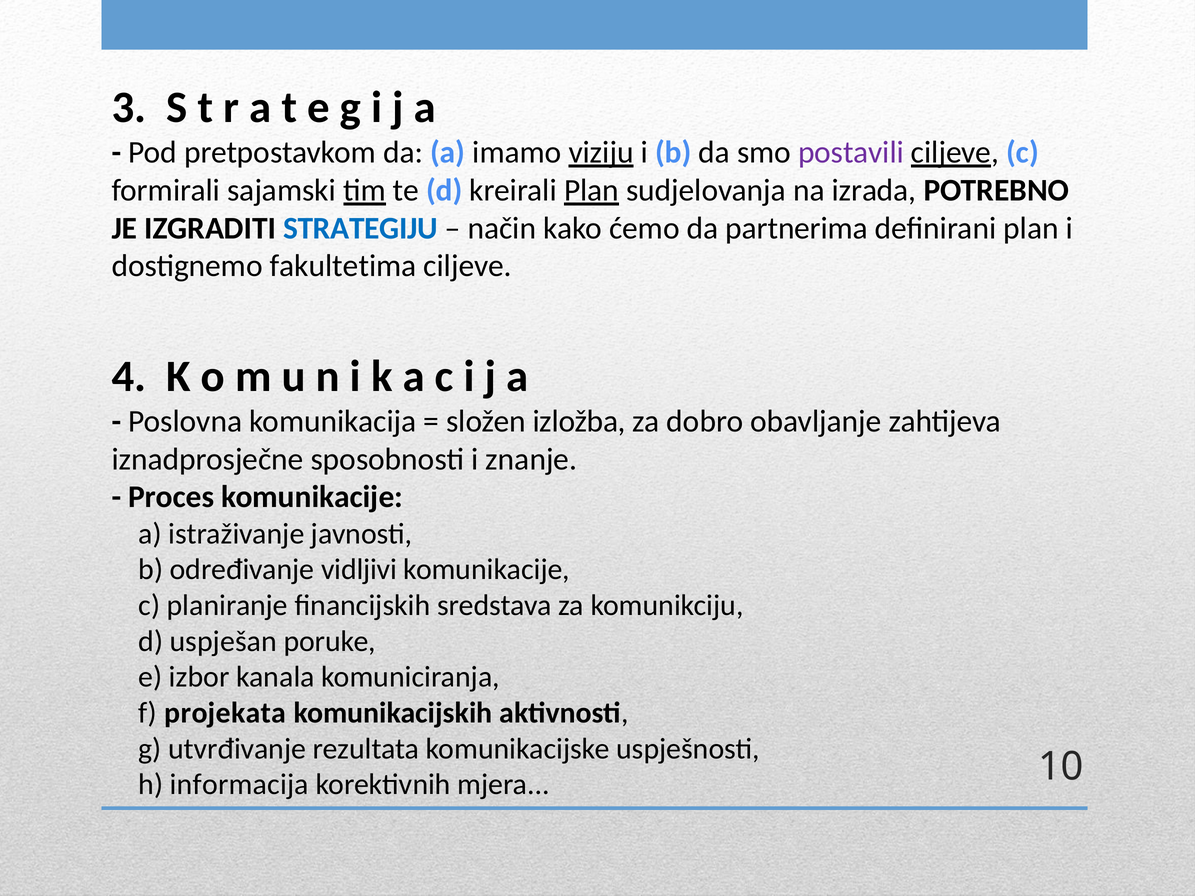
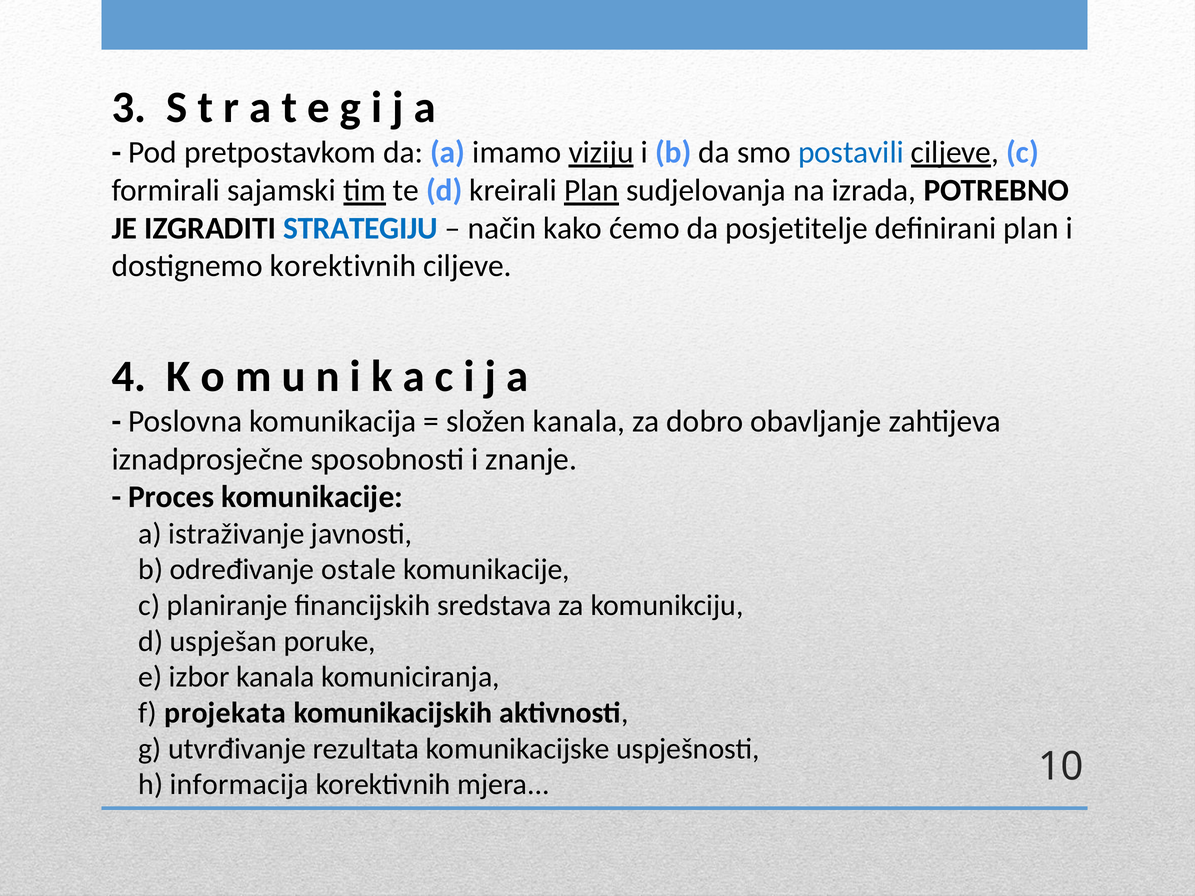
postavili colour: purple -> blue (851, 153)
partnerima: partnerima -> posjetitelje (797, 228)
dostignemo fakultetima: fakultetima -> korektivnih (343, 266)
složen izložba: izložba -> kanala (579, 421)
vidljivi: vidljivi -> ostale (359, 570)
